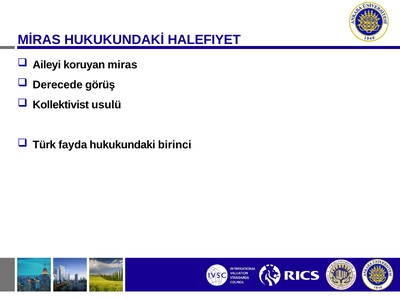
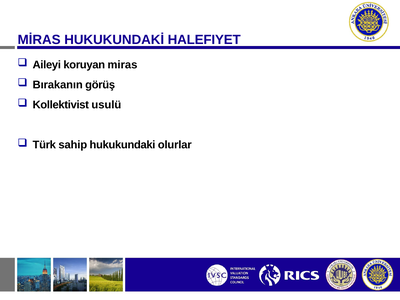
Derecede: Derecede -> Bırakanın (58, 85)
fayda: fayda -> sahip (73, 145)
birinci: birinci -> olurlar (175, 145)
